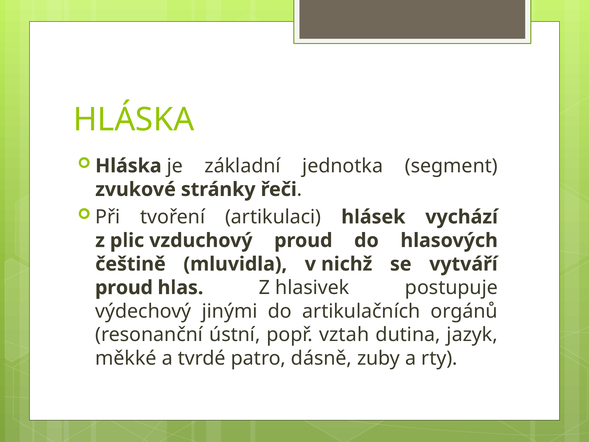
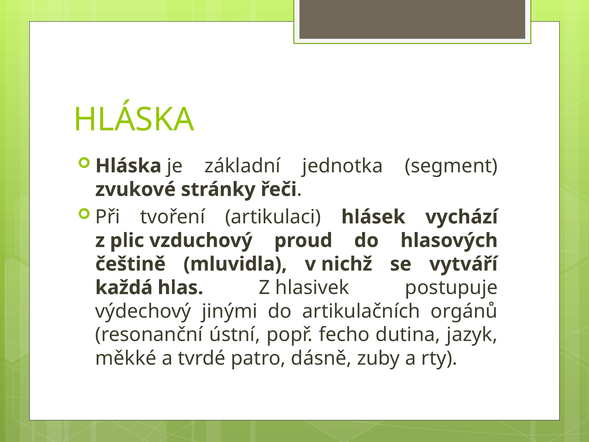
proud: proud -> každá (124, 288)
vztah: vztah -> fecho (344, 335)
